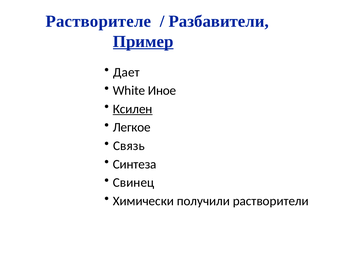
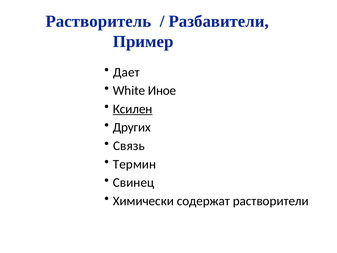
Растворителе: Растворителе -> Растворитель (98, 21)
Пример underline: present -> none (143, 42)
Легкое: Легкое -> Других (132, 127)
Синтеза: Синтеза -> Термин (135, 164)
получили: получили -> содержат (203, 201)
